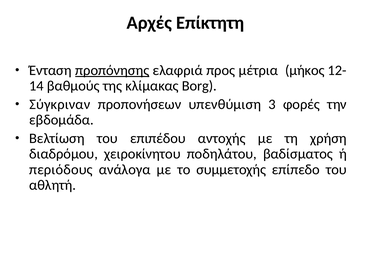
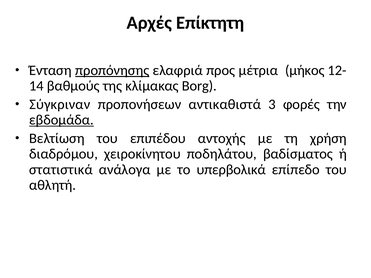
υπενθύμιση: υπενθύμιση -> αντικαθιστά (225, 104)
εβδομάδα underline: none -> present (61, 120)
περιόδους: περιόδους -> στατιστικά (61, 170)
συμμετοχής: συμμετοχής -> υπερβολικά (231, 170)
